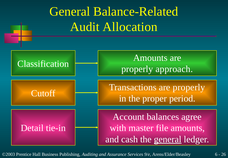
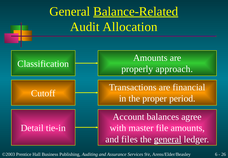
Balance-Related underline: none -> present (136, 11)
Transactions are properly: properly -> financial (189, 87)
cash: cash -> files (129, 139)
